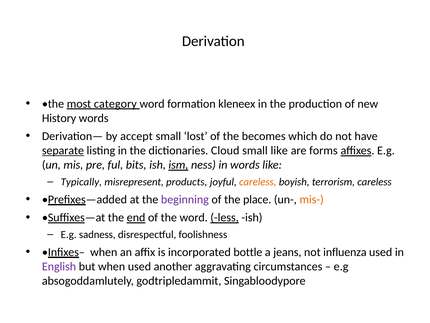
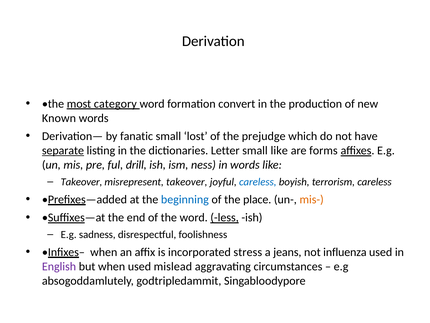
kleneex: kleneex -> convert (237, 104)
History: History -> Known (59, 118)
accept: accept -> fanatic (137, 136)
becomes: becomes -> prejudge (264, 136)
Cloud: Cloud -> Letter (225, 150)
bits: bits -> drill (136, 165)
ism underline: present -> none (178, 165)
Typically: Typically -> Takeover (81, 182)
misrepresent products: products -> takeover (187, 182)
careless colour: orange -> blue (258, 182)
beginning colour: purple -> blue (185, 199)
end underline: present -> none (136, 217)
bottle: bottle -> stress (248, 252)
another: another -> mislead (173, 266)
